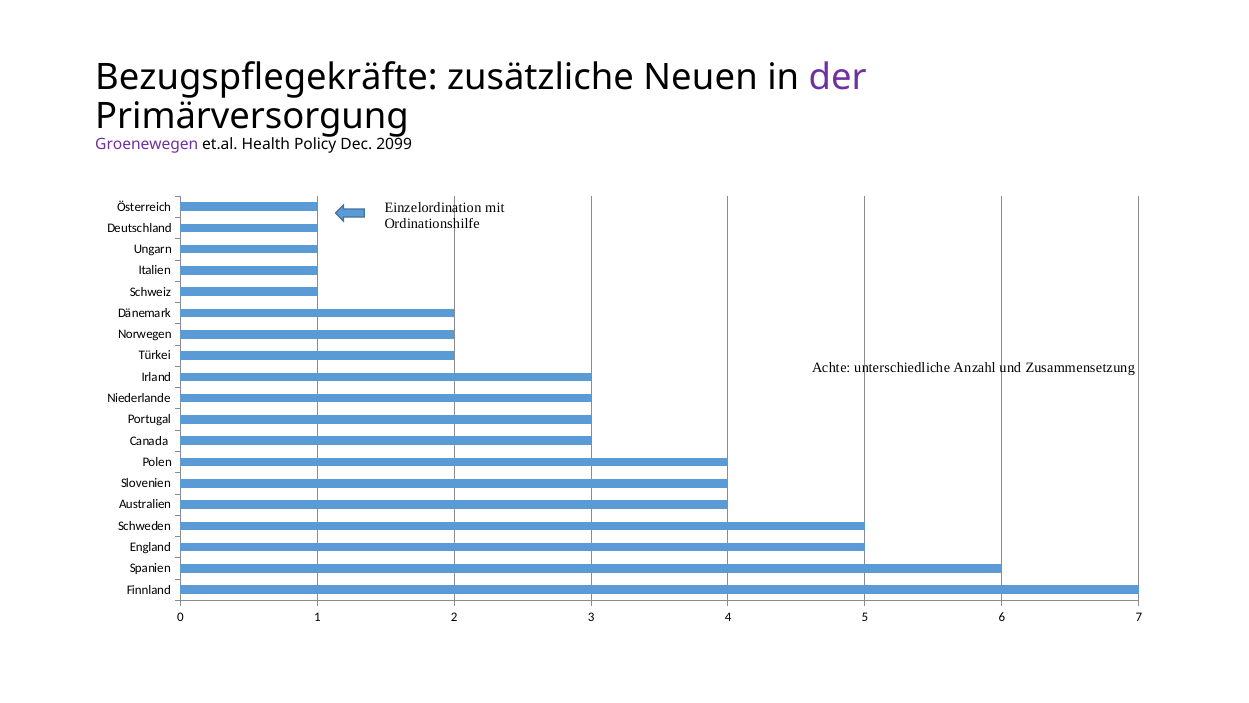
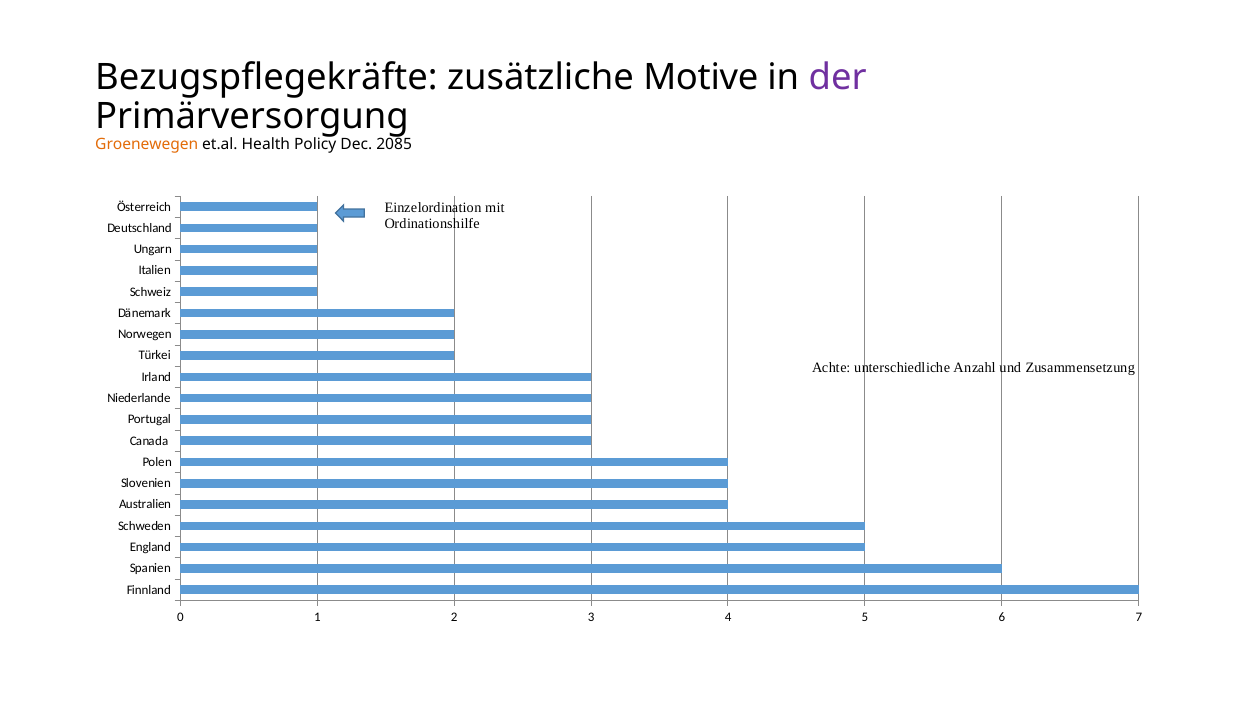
Neuen: Neuen -> Motive (701, 77)
Groenewegen colour: purple -> orange (147, 145)
2099: 2099 -> 2085 (394, 145)
